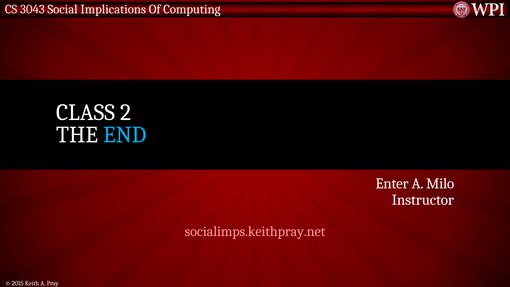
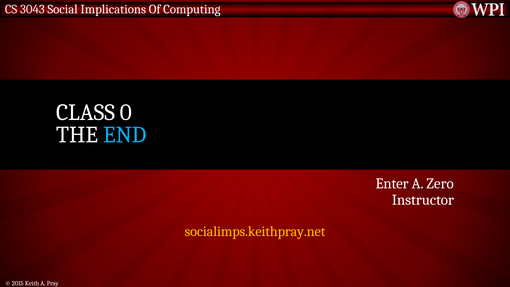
2: 2 -> 0 (126, 112)
Milo: Milo -> Zero (440, 184)
socialimps.keithpray.net colour: pink -> yellow (255, 232)
